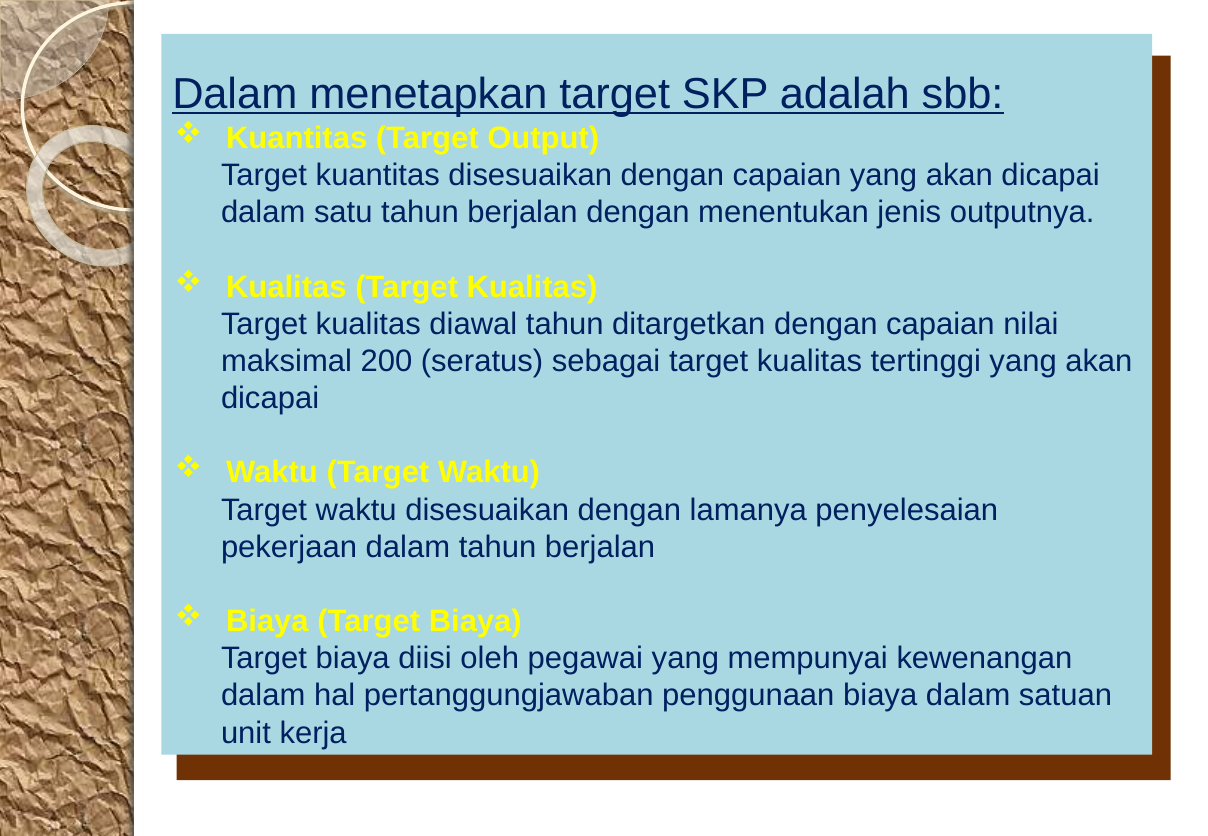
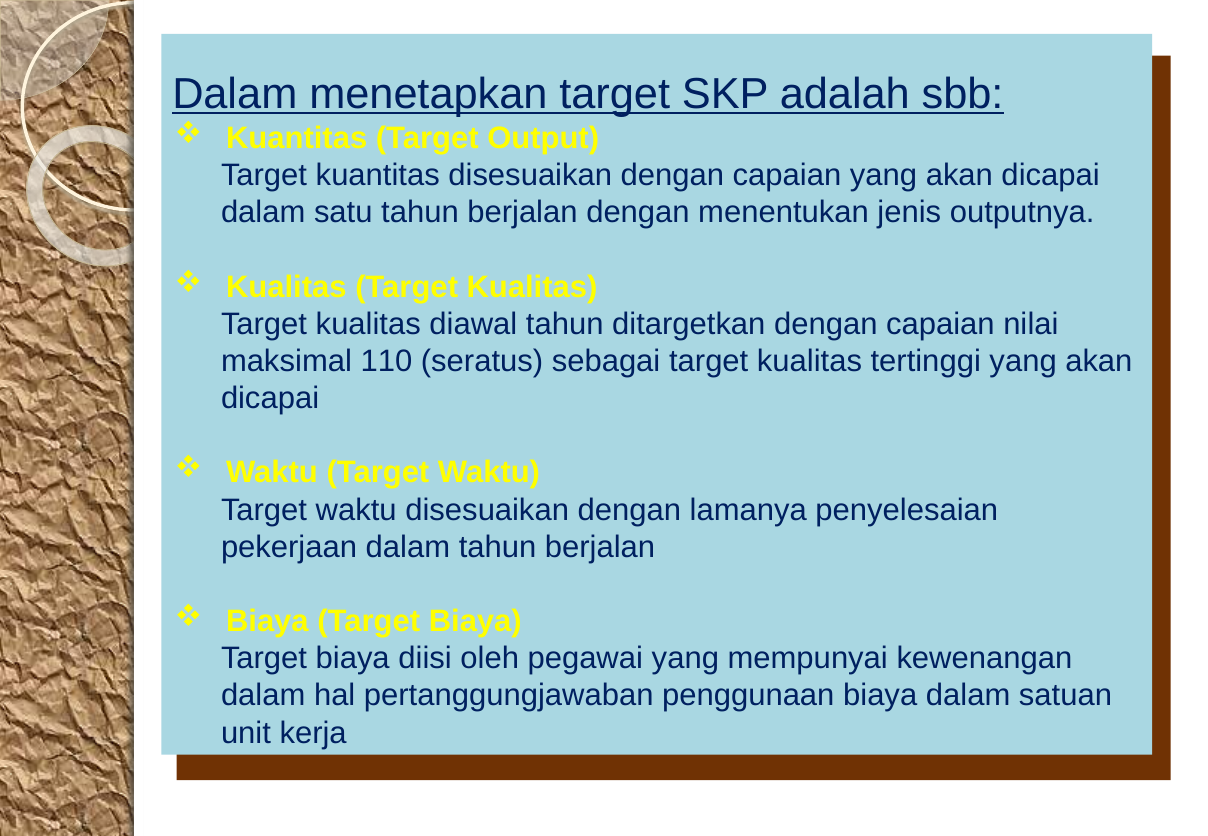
200: 200 -> 110 (386, 361)
